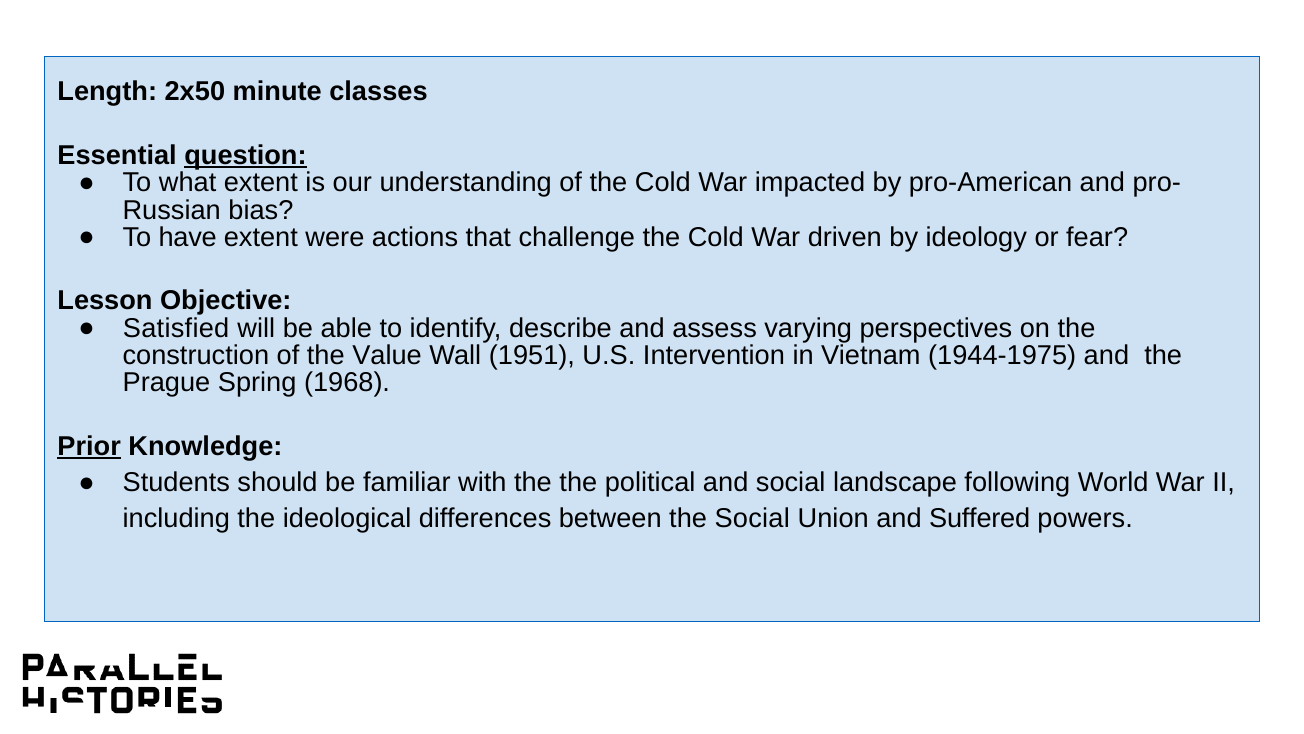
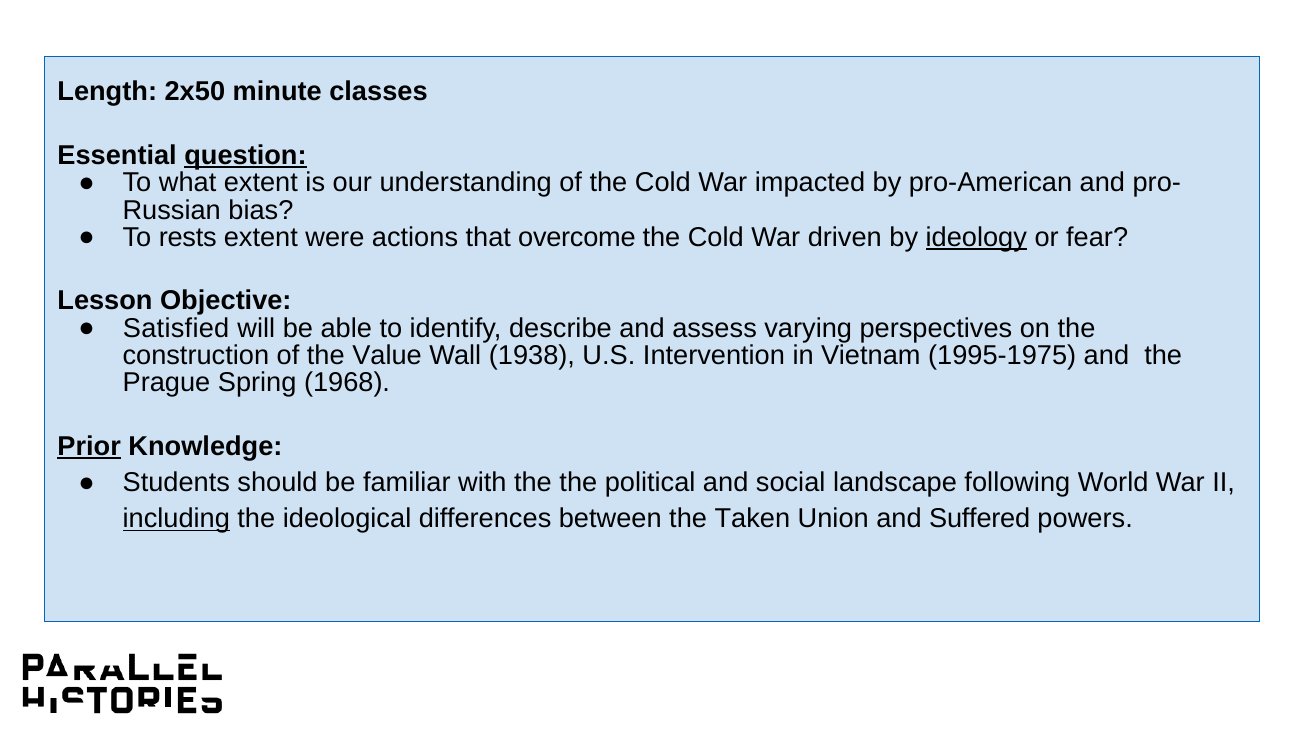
have: have -> rests (188, 237)
challenge: challenge -> overcome (577, 237)
ideology underline: none -> present (976, 237)
1951: 1951 -> 1938 (532, 355)
1944-1975: 1944-1975 -> 1995-1975 (1002, 355)
including underline: none -> present (176, 519)
the Social: Social -> Taken (752, 519)
